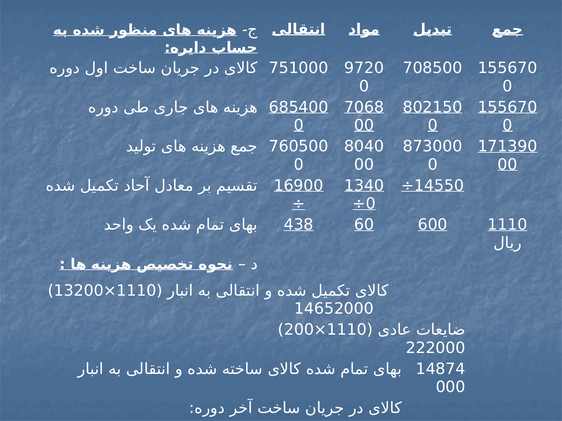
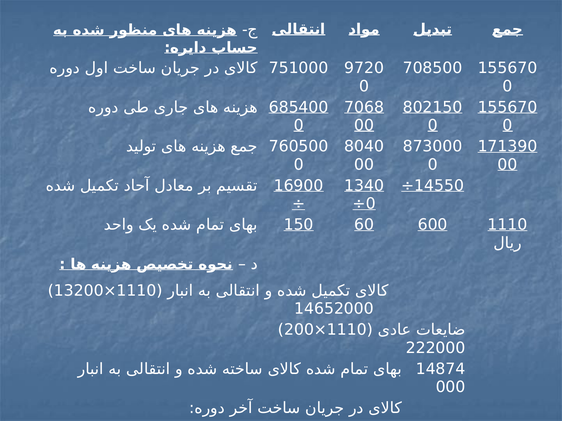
438: 438 -> 150 (299, 225)
